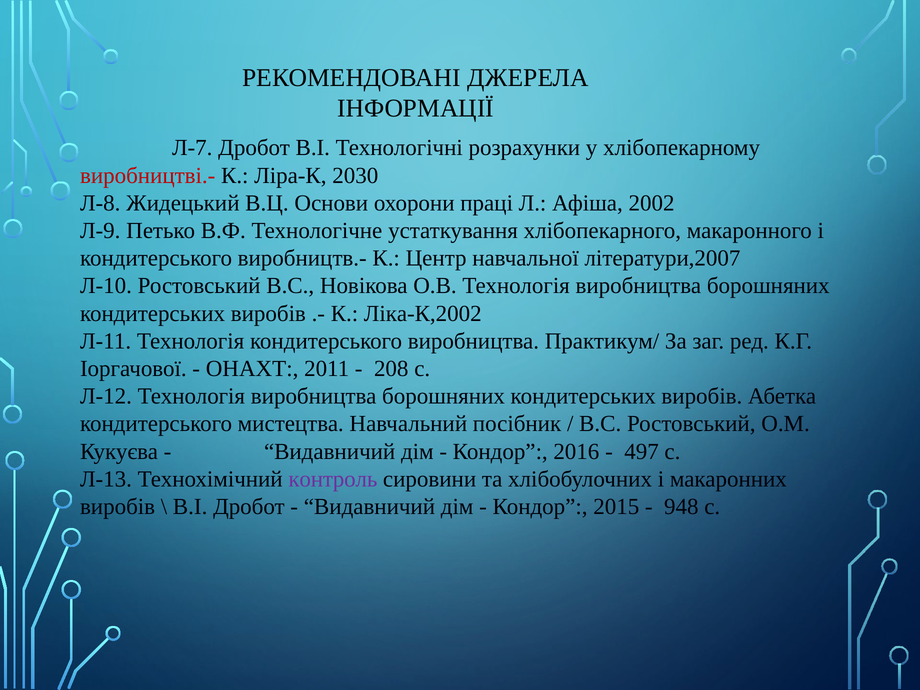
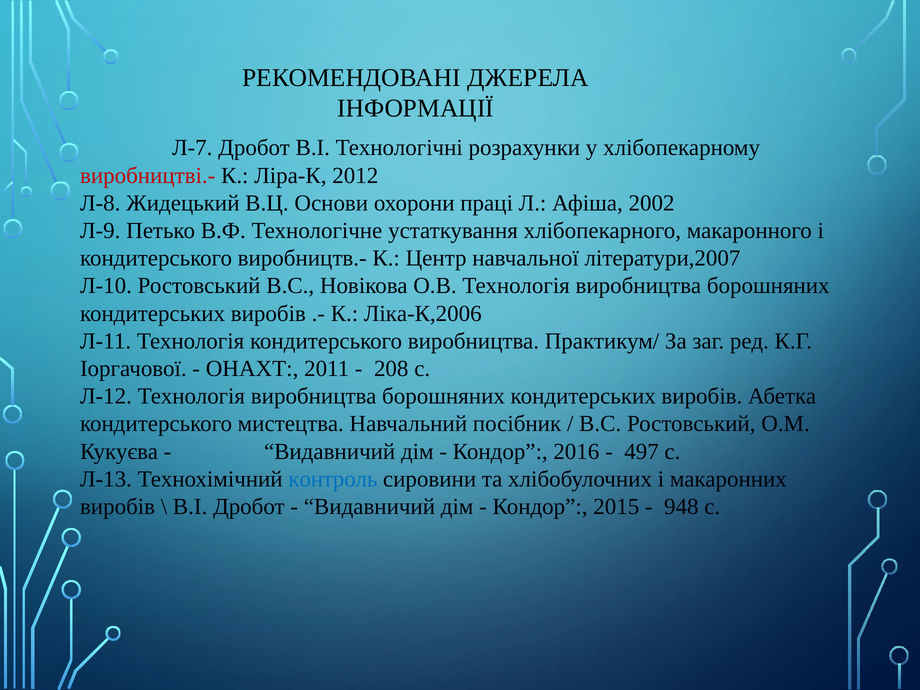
2030: 2030 -> 2012 (355, 176)
Ліка-К,2002: Ліка-К,2002 -> Ліка-К,2006 (423, 314)
контроль colour: purple -> blue (333, 479)
